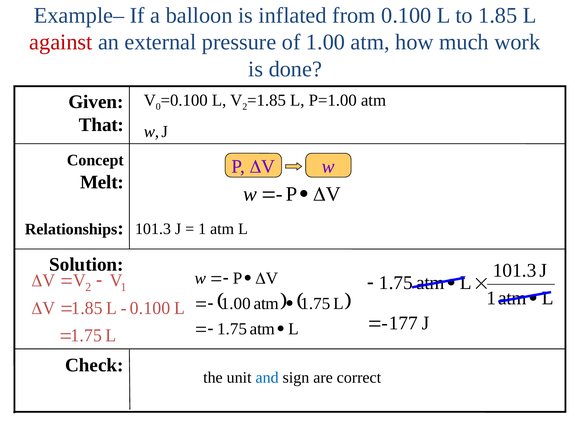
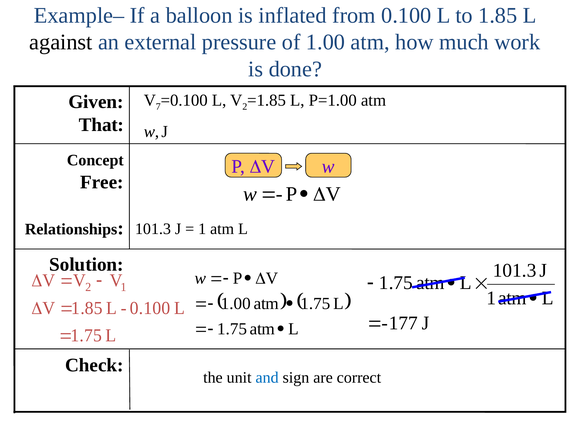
against colour: red -> black (61, 42)
0: 0 -> 7 (158, 107)
Melt: Melt -> Free (102, 182)
